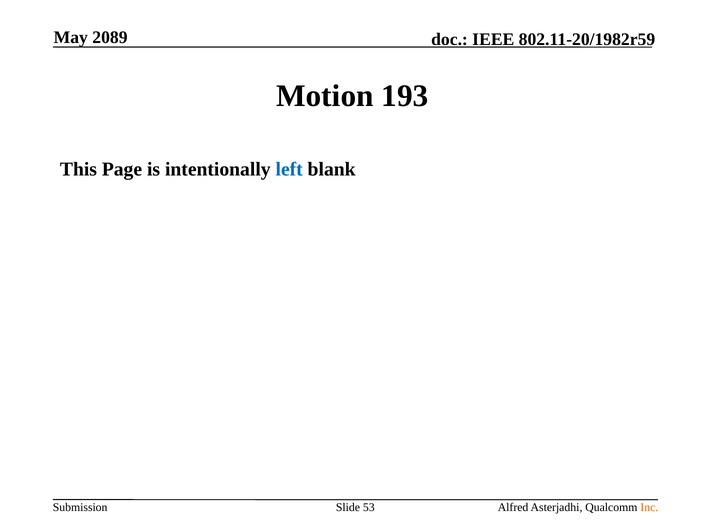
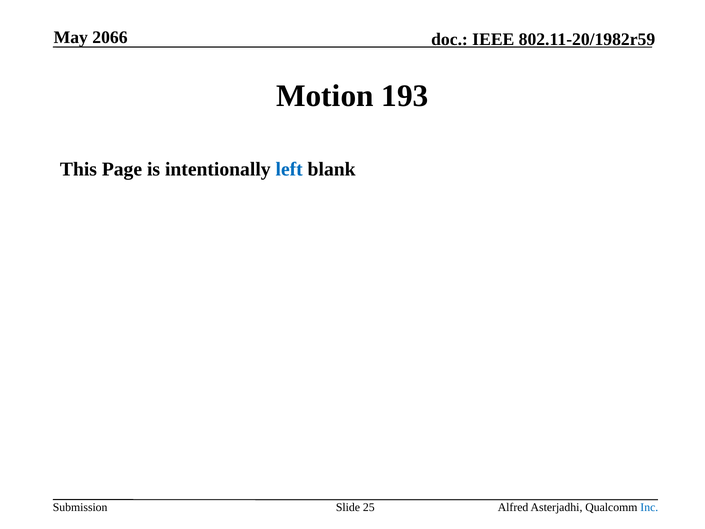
2089: 2089 -> 2066 (110, 37)
53: 53 -> 25 (369, 507)
Inc colour: orange -> blue (649, 507)
